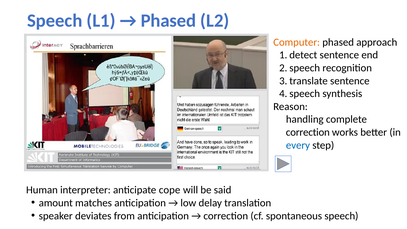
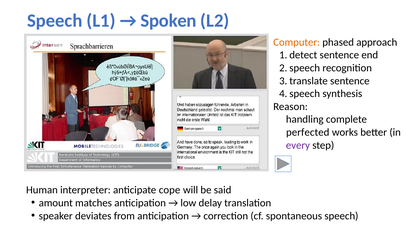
Phased: Phased -> Spoken (169, 21)
correction: correction -> perfected (308, 132)
every colour: blue -> purple (298, 145)
